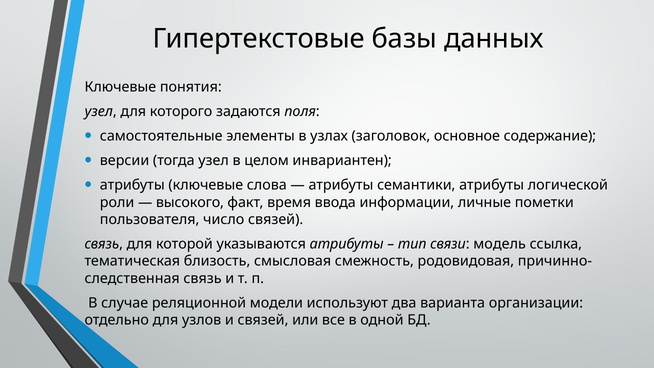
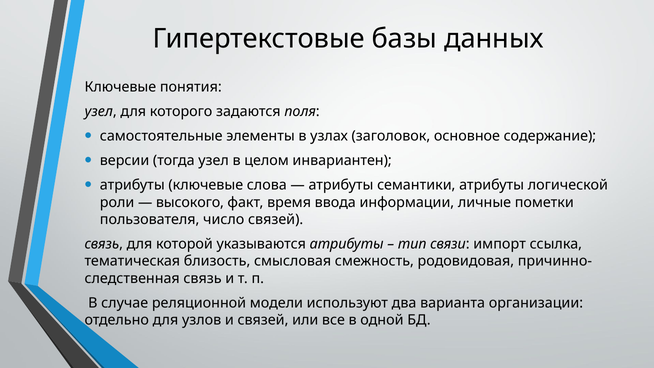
модель: модель -> импорт (500, 244)
